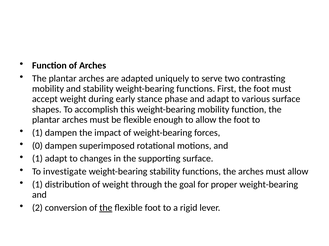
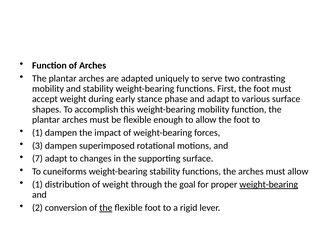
0: 0 -> 3 (37, 146)
1: 1 -> 7 (37, 159)
investigate: investigate -> cuneiforms (65, 172)
weight-bearing underline: none -> present (269, 185)
